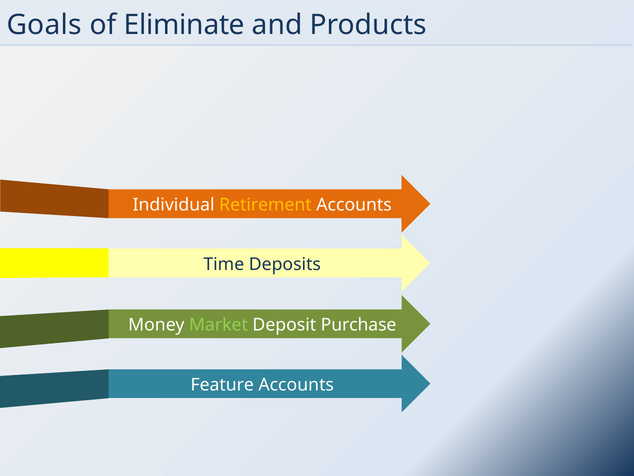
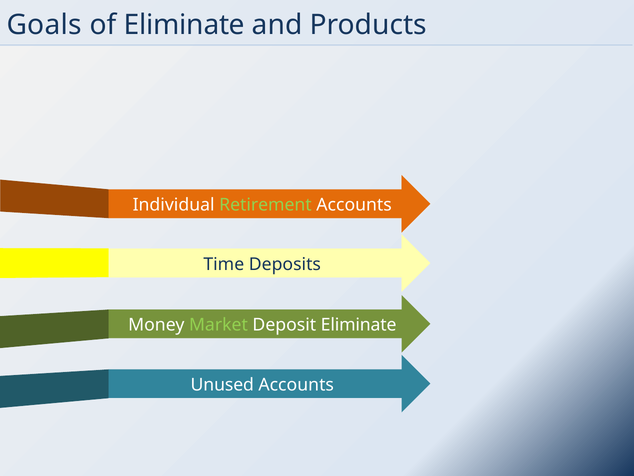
Retirement colour: yellow -> light green (265, 205)
Deposit Purchase: Purchase -> Eliminate (359, 325)
Feature: Feature -> Unused (222, 384)
